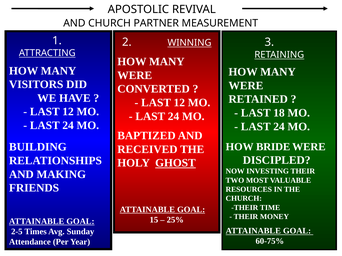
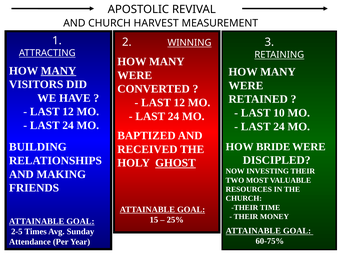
PARTNER: PARTNER -> HARVEST (156, 23)
MANY underline: none -> present (59, 71)
18: 18 -> 10 (279, 113)
